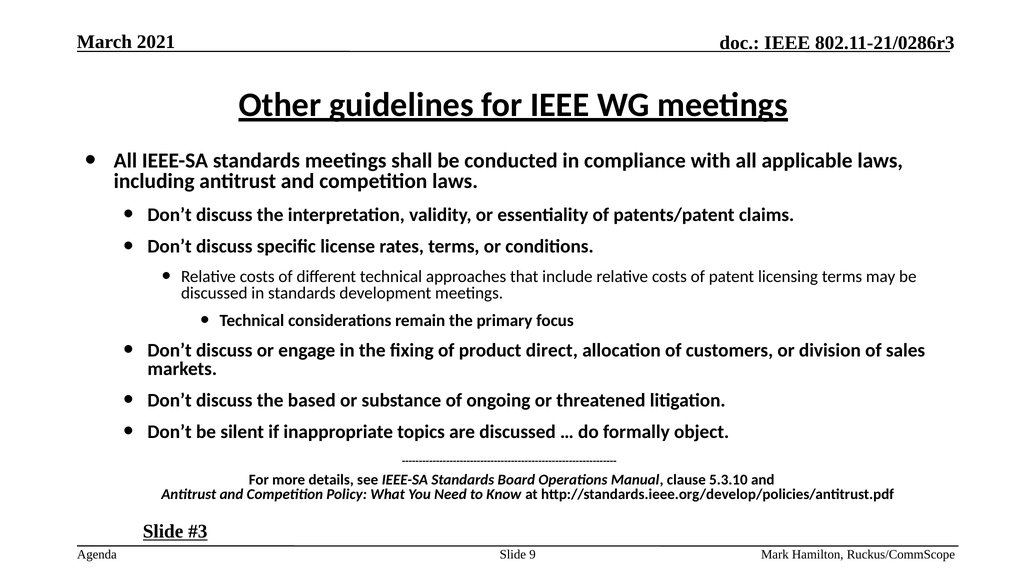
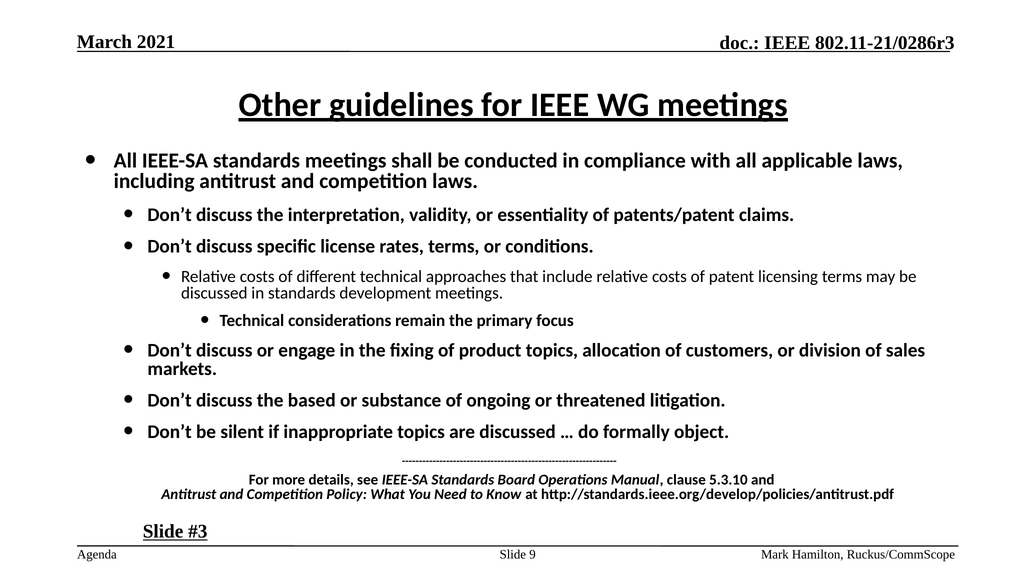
product direct: direct -> topics (552, 350)
